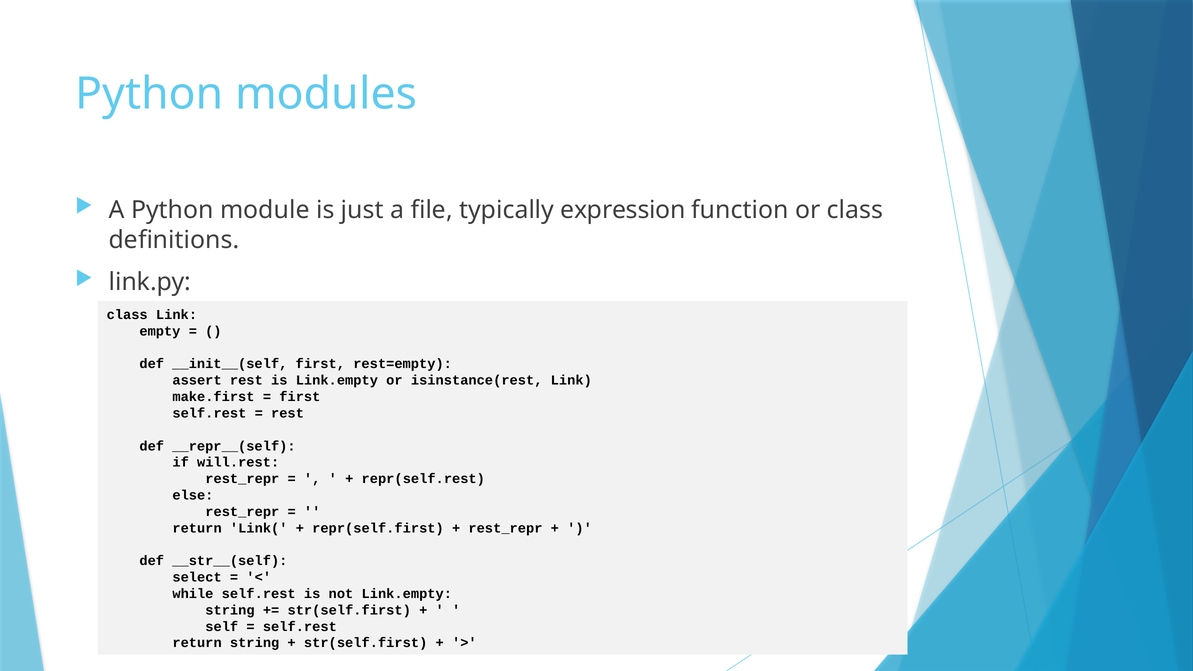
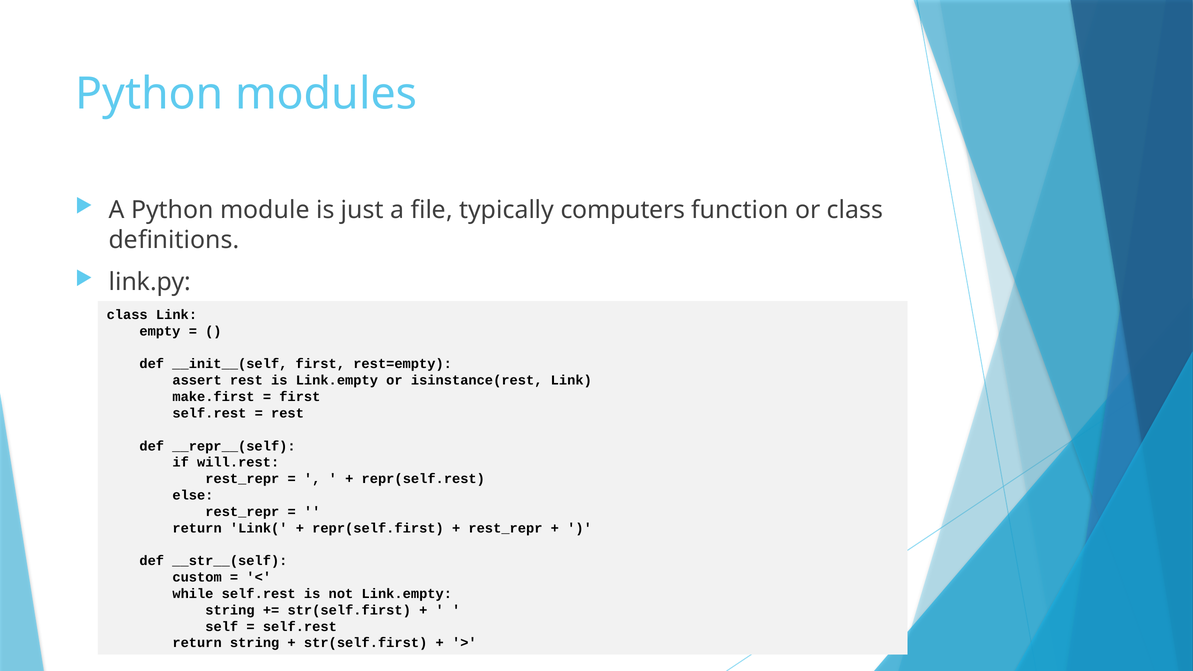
expression: expression -> computers (623, 210)
select: select -> custom (197, 577)
